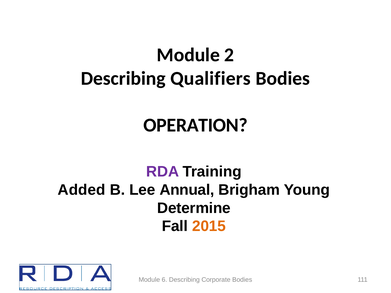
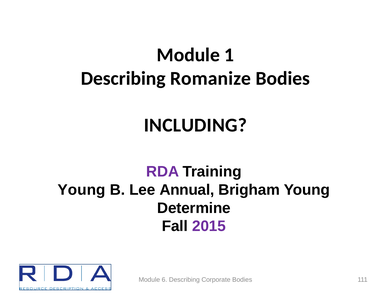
2: 2 -> 1 (229, 55)
Qualifiers: Qualifiers -> Romanize (211, 78)
OPERATION: OPERATION -> INCLUDING (195, 125)
Added: Added -> Young (82, 190)
2015 colour: orange -> purple (209, 226)
